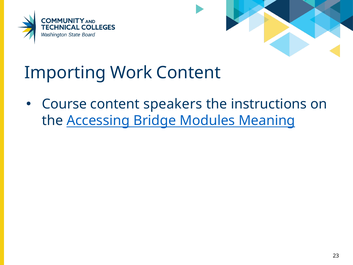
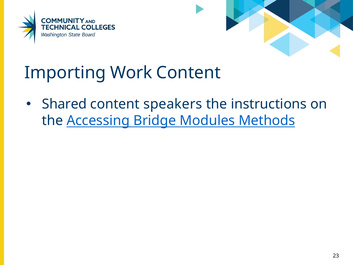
Course: Course -> Shared (64, 104)
Meaning: Meaning -> Methods (267, 120)
